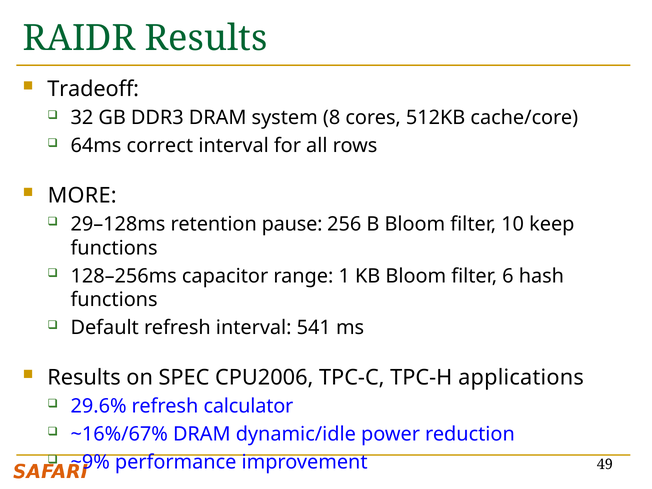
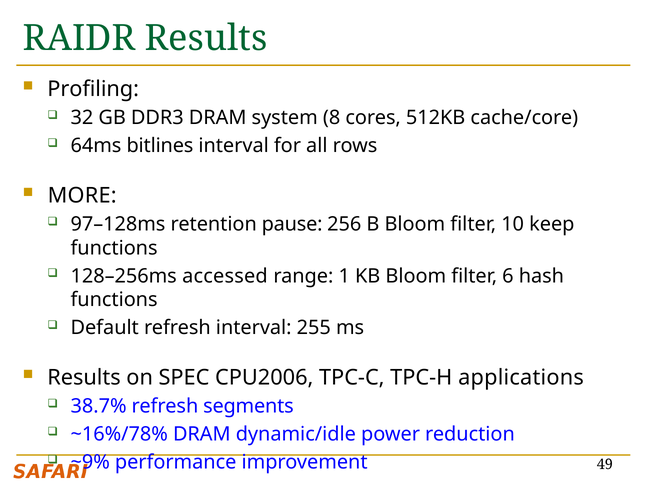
Tradeoff: Tradeoff -> Profiling (93, 89)
correct: correct -> bitlines (160, 146)
29–128ms: 29–128ms -> 97–128ms (118, 224)
capacitor: capacitor -> accessed (225, 276)
541: 541 -> 255 (314, 328)
29.6%: 29.6% -> 38.7% (99, 406)
calculator: calculator -> segments (248, 406)
~16%/67%: ~16%/67% -> ~16%/78% (119, 434)
